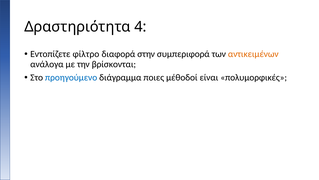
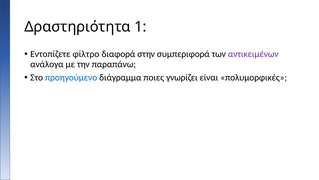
4: 4 -> 1 (140, 27)
αντικειμένων colour: orange -> purple (253, 54)
βρίσκονται: βρίσκονται -> παραπάνω (114, 64)
μέθοδοί: μέθοδοί -> γνωρίζει (182, 77)
